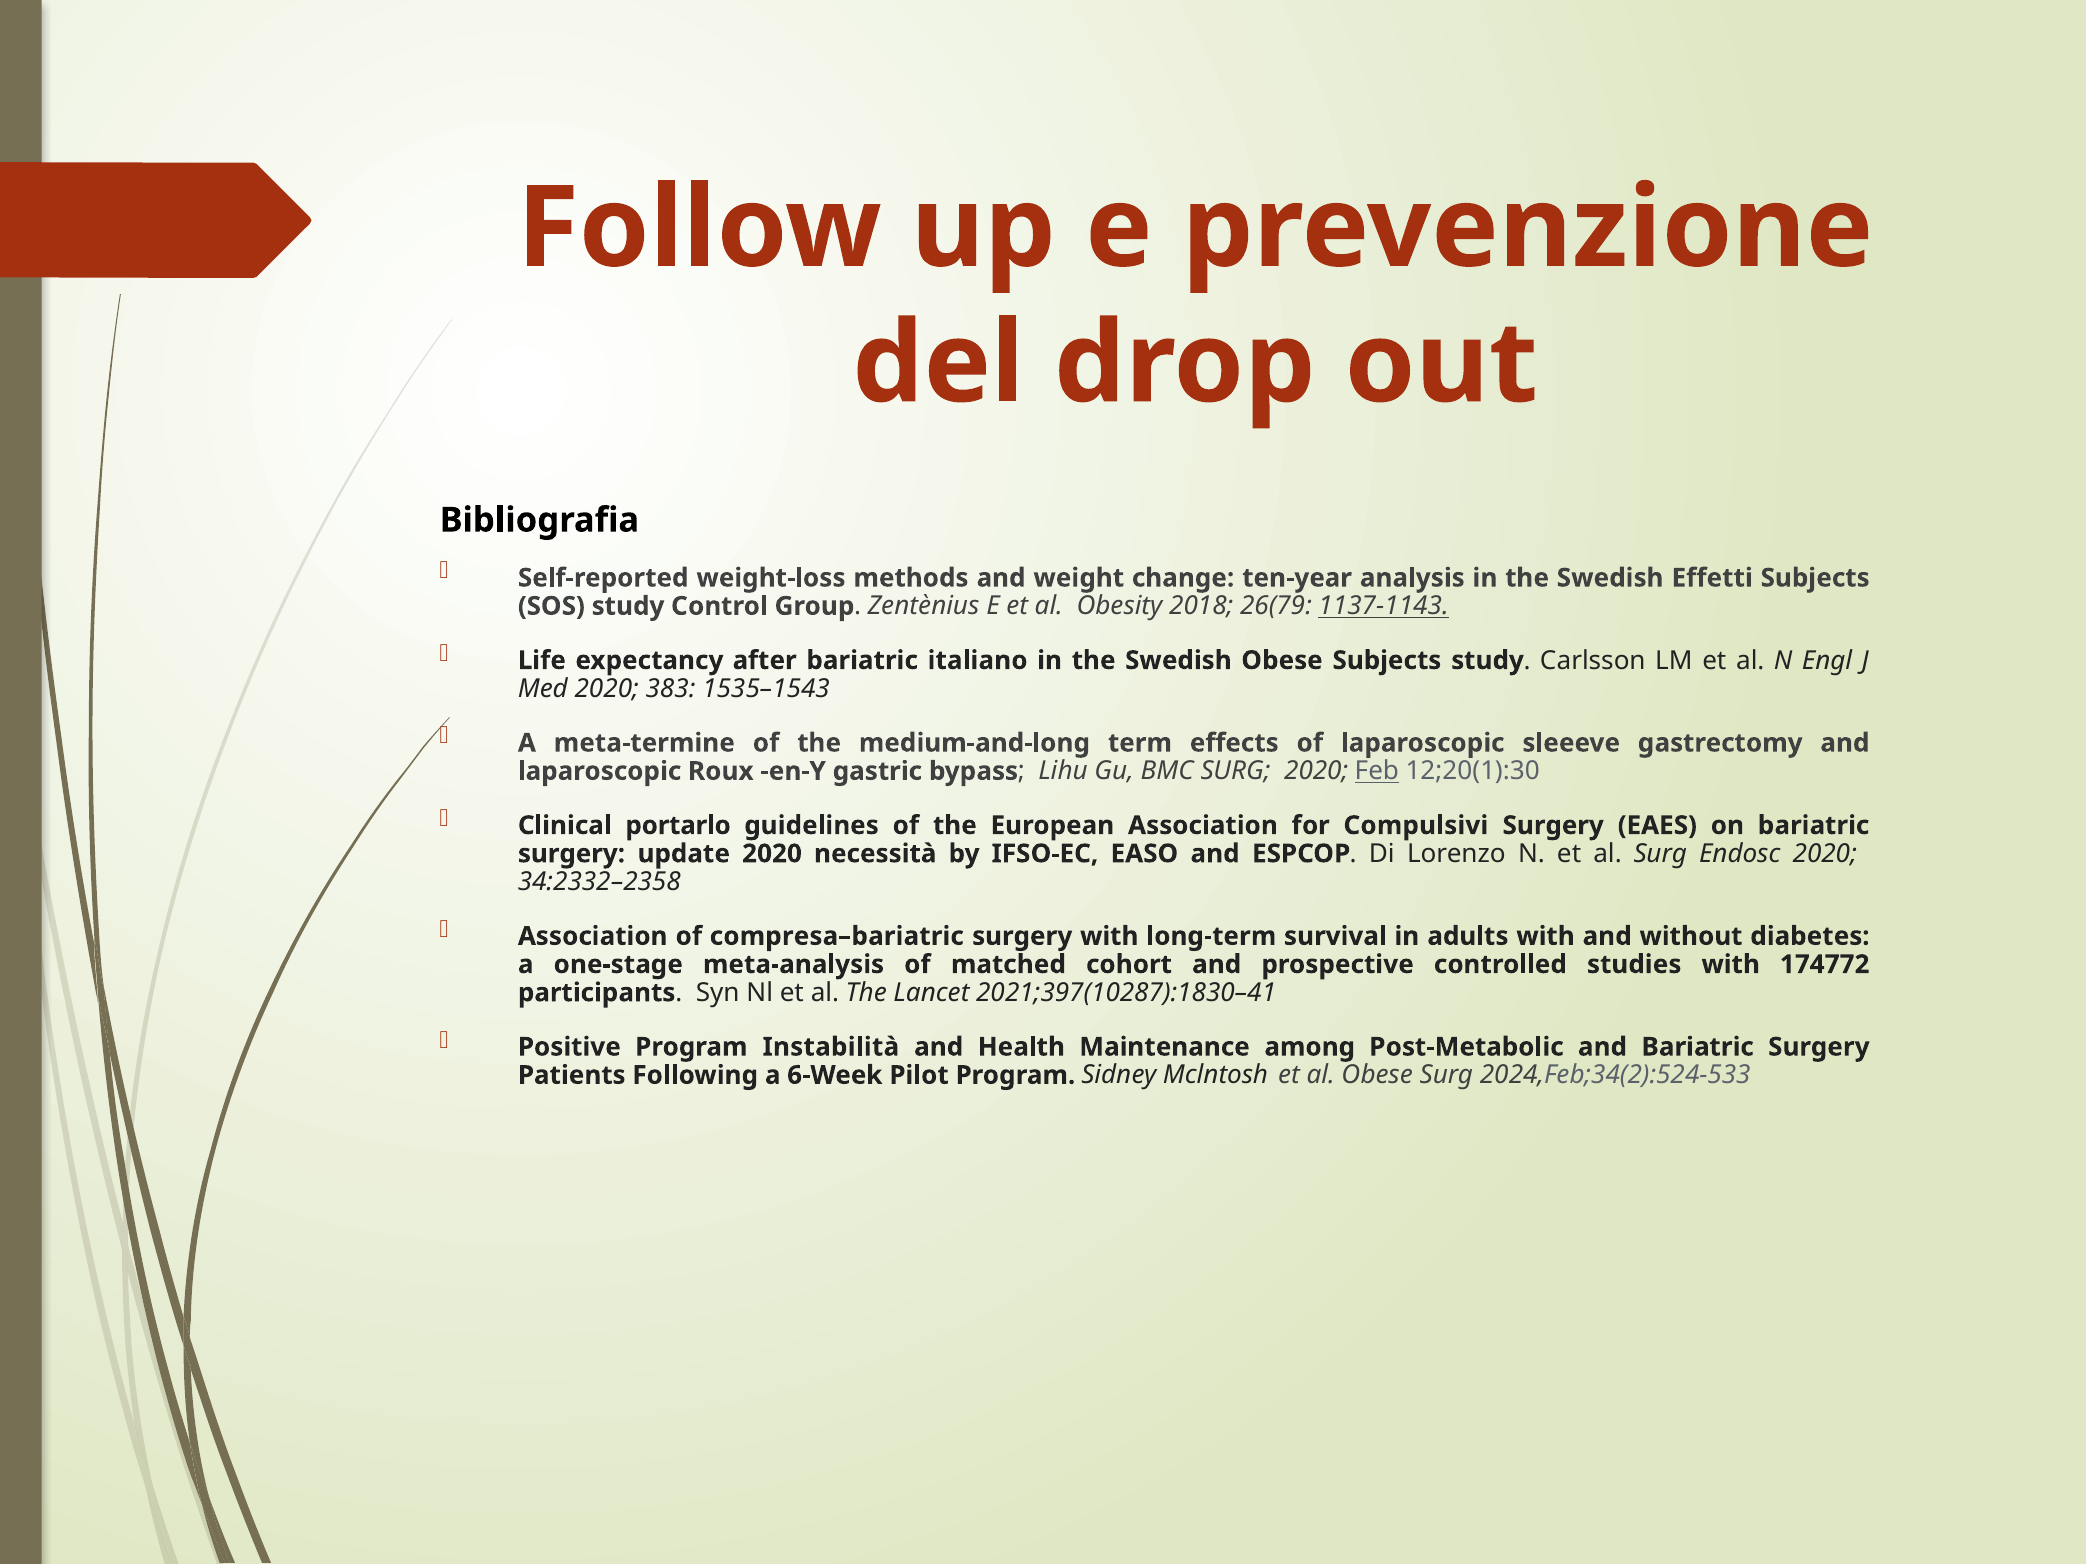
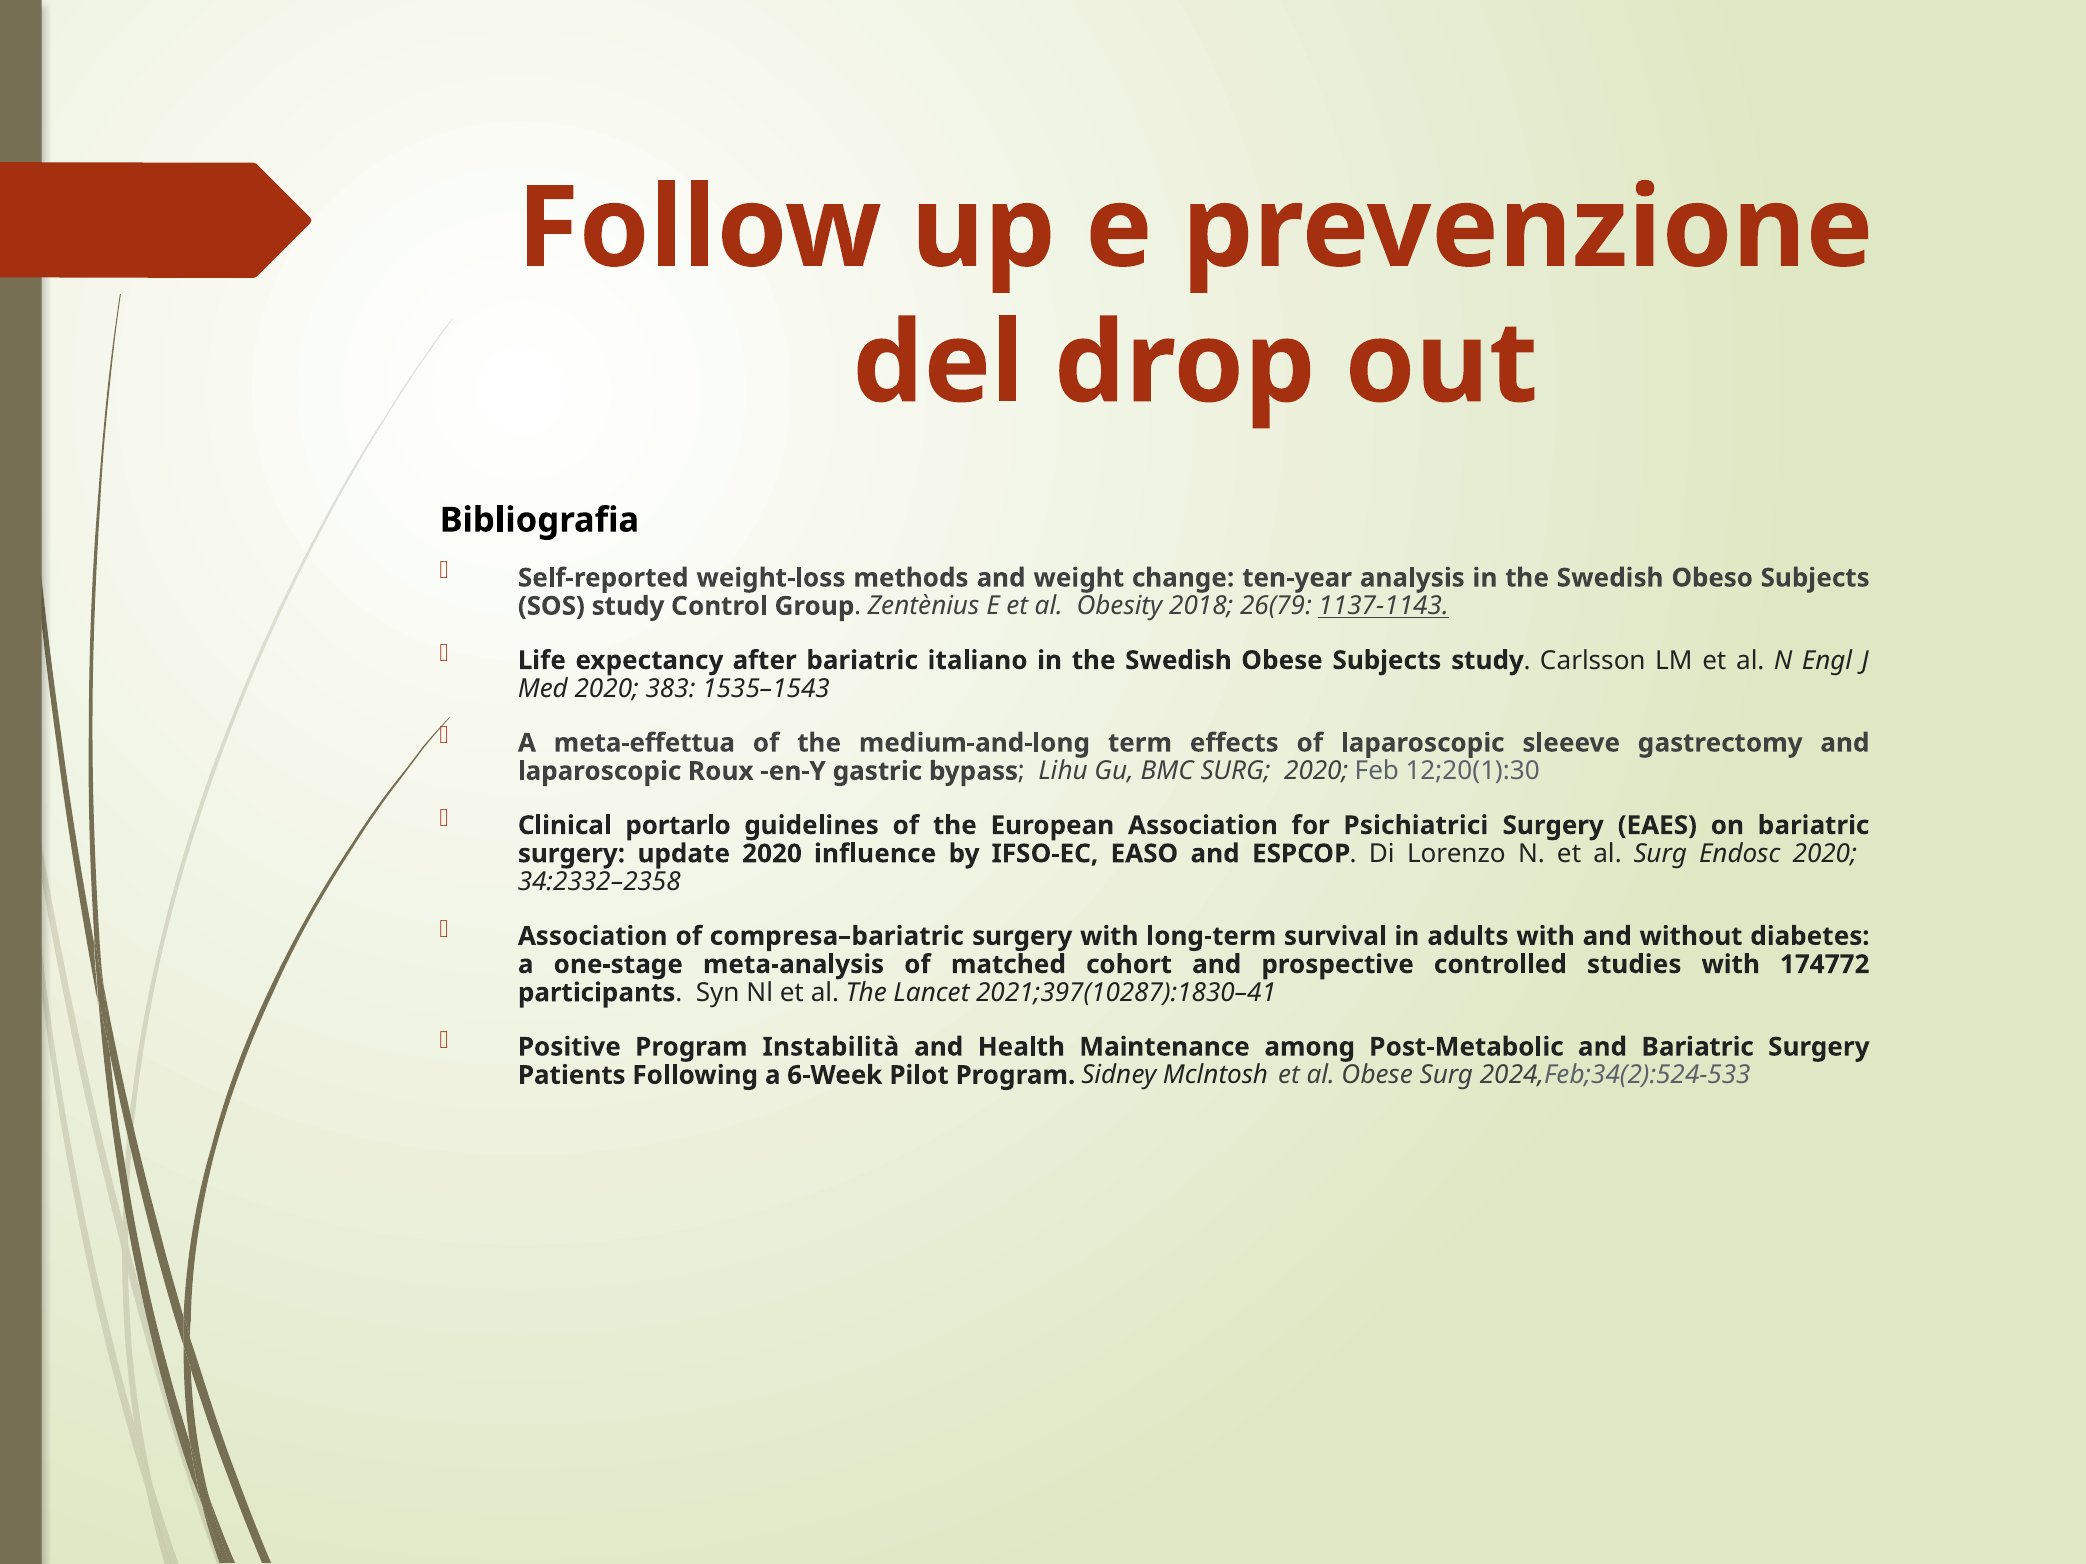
Effetti: Effetti -> Obeso (1712, 578)
meta-termine: meta-termine -> meta-effettua (644, 743)
Feb underline: present -> none (1377, 771)
Compulsivi: Compulsivi -> Psichiatrici (1416, 826)
necessità: necessità -> influence (875, 854)
